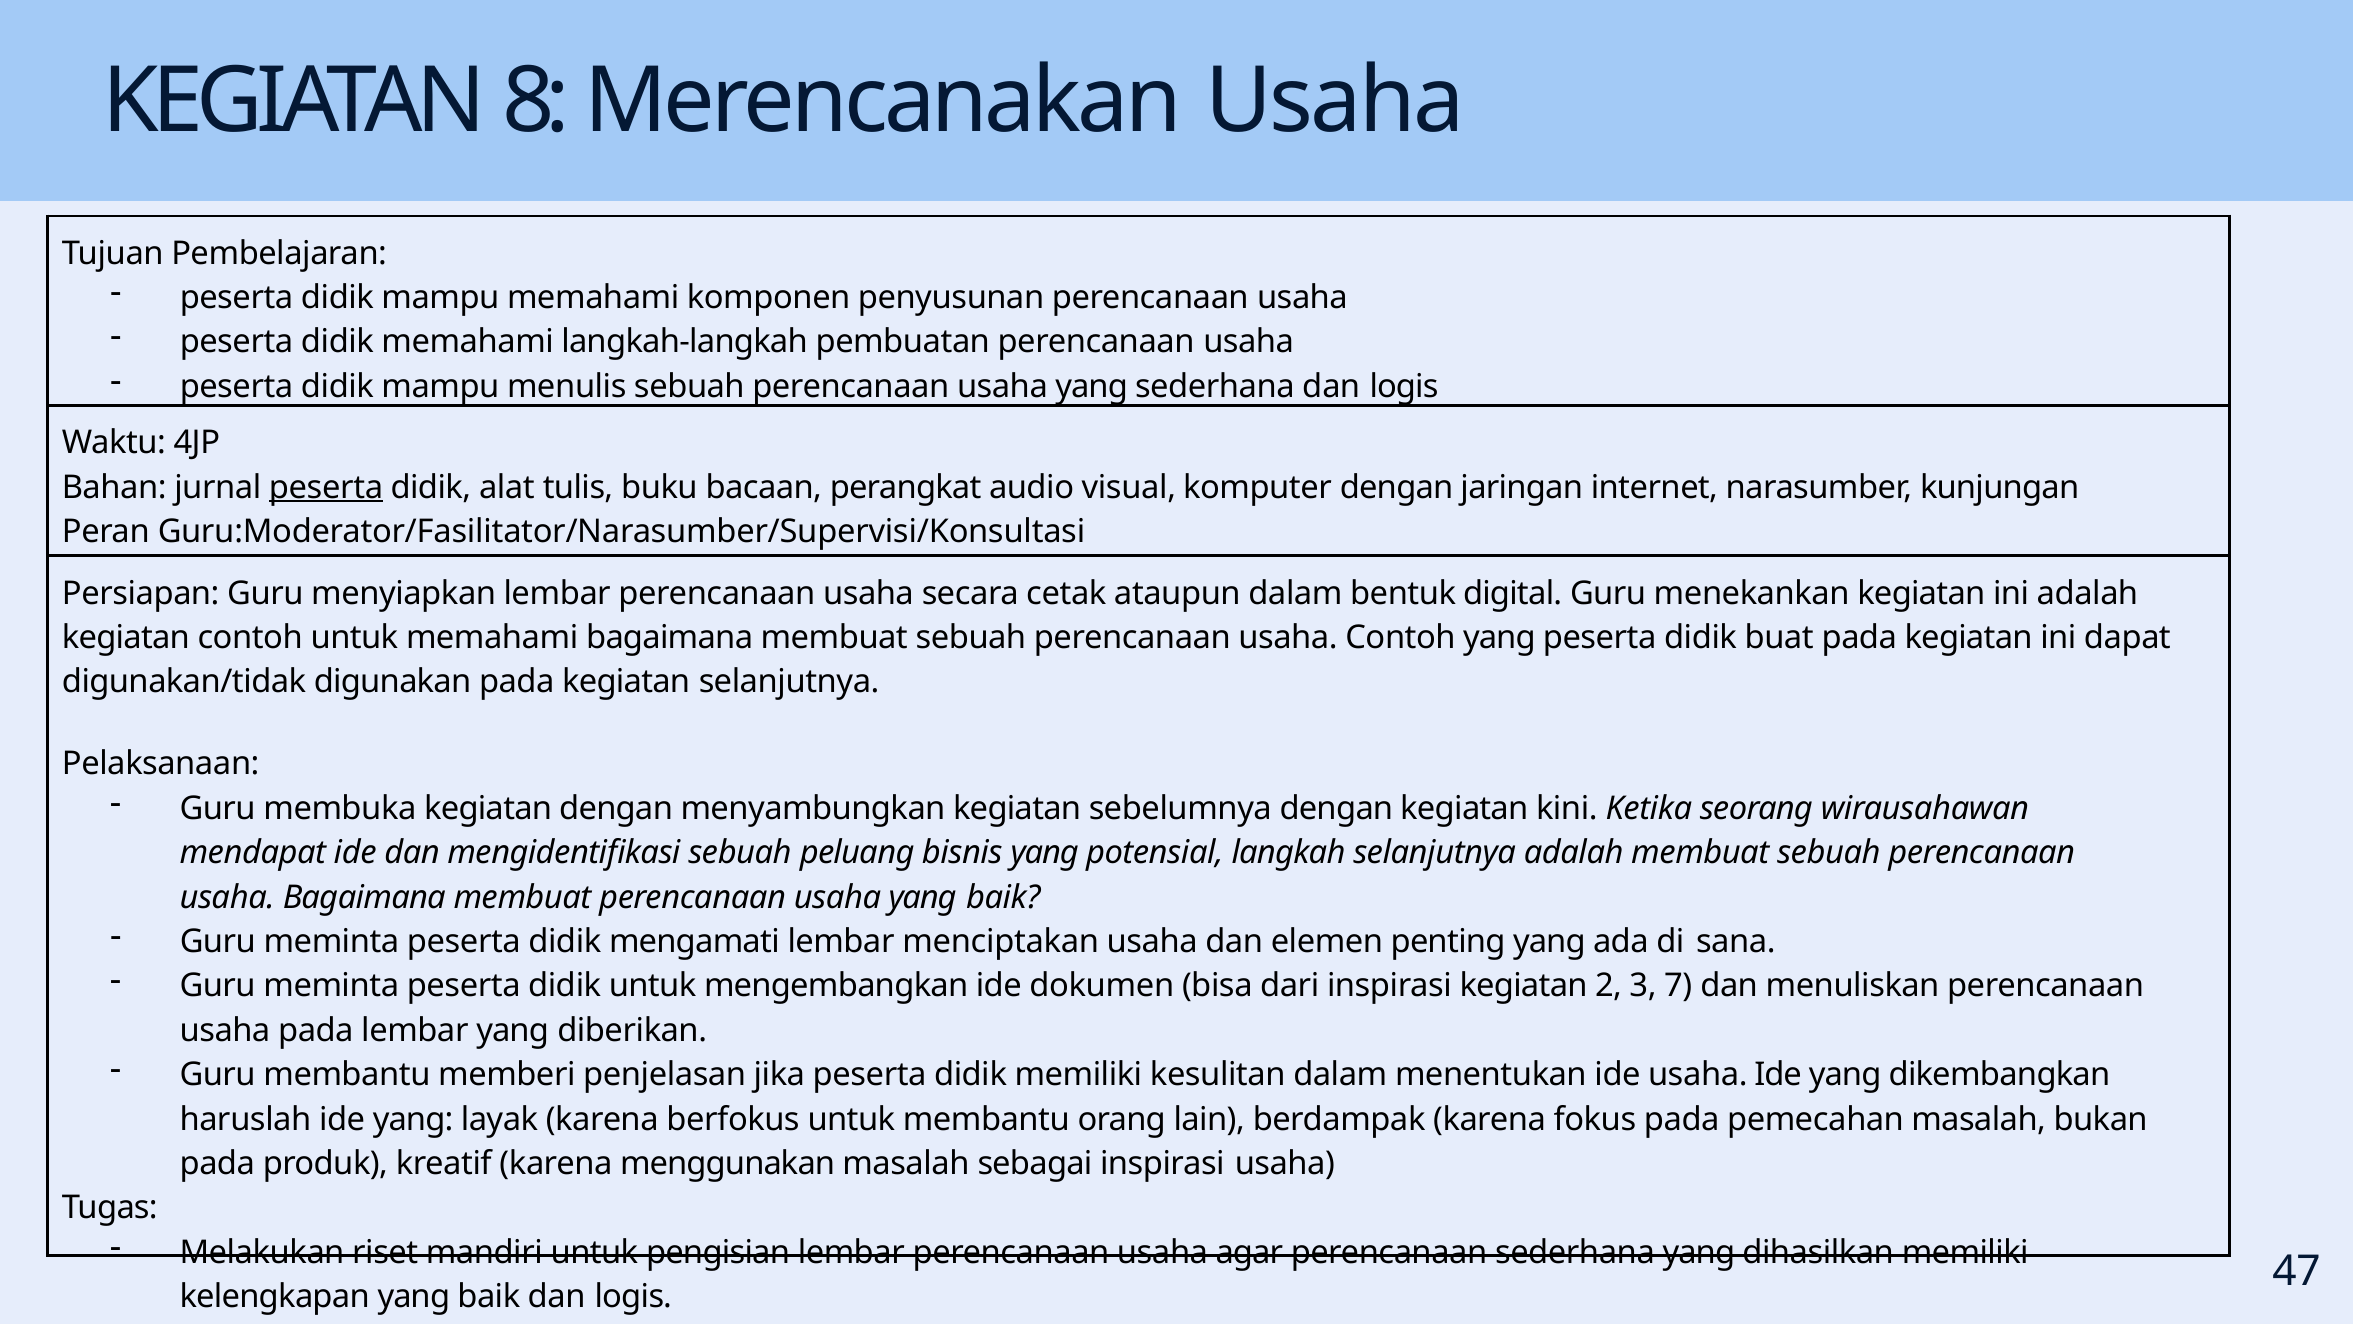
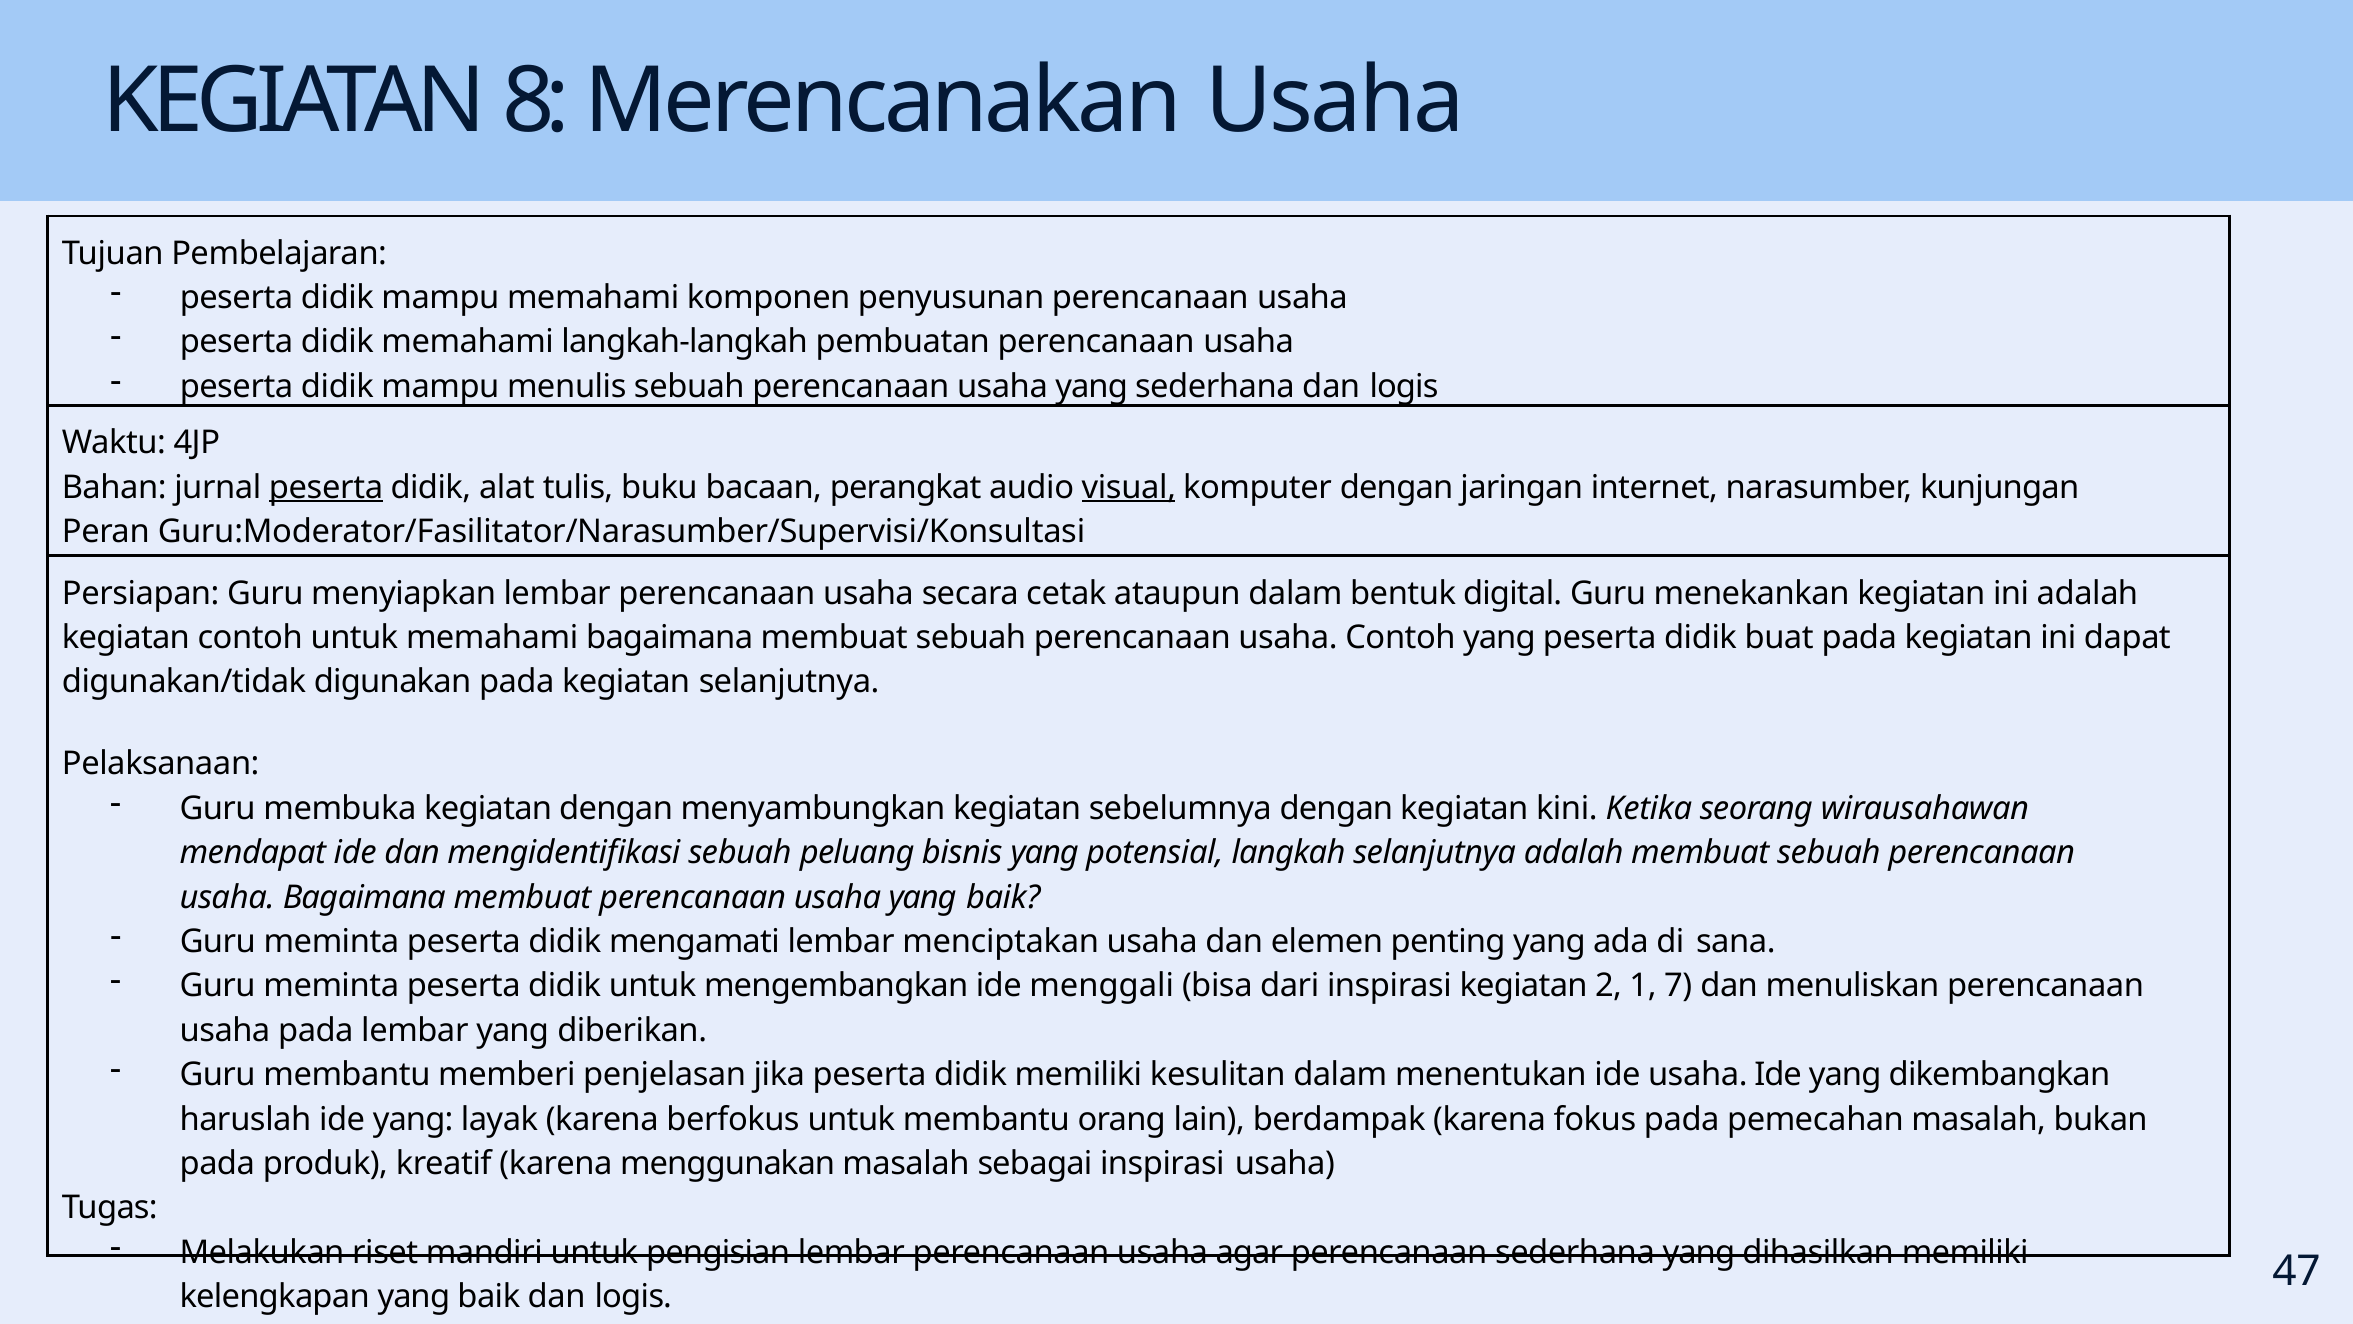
visual underline: none -> present (1129, 487)
dokumen: dokumen -> menggali (1102, 986)
3: 3 -> 1 (1643, 986)
